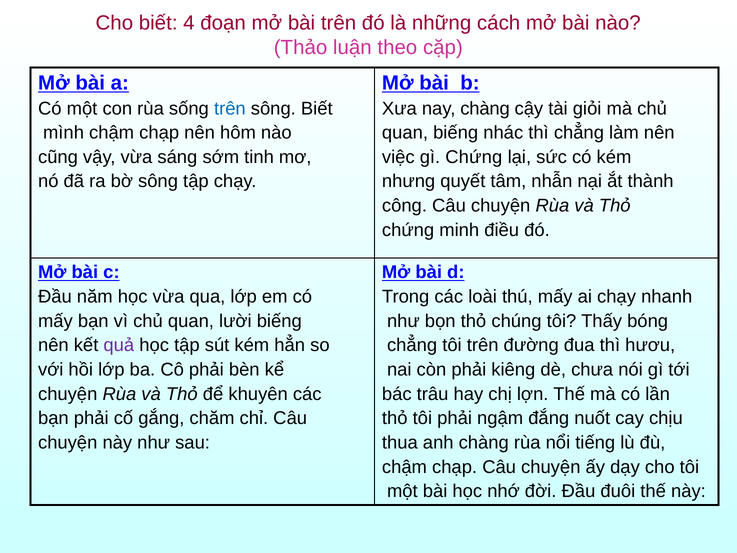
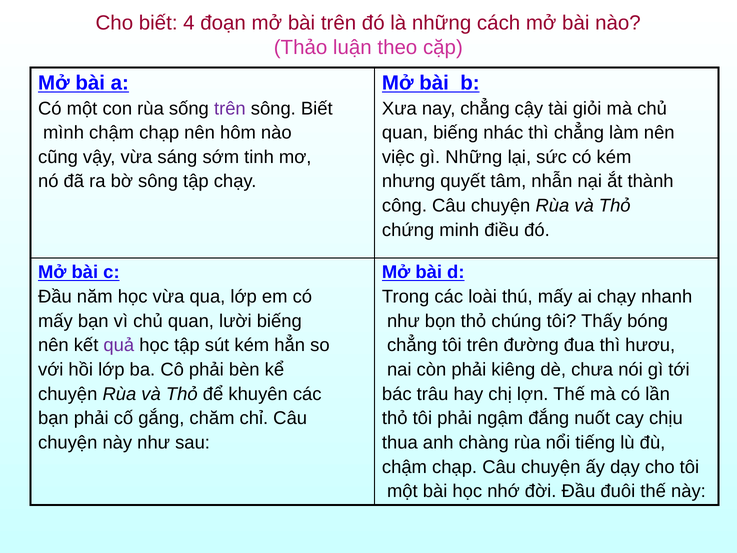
trên colour: blue -> purple (230, 108)
nay chàng: chàng -> chẳng (485, 108)
gì Chứng: Chứng -> Những (474, 157)
